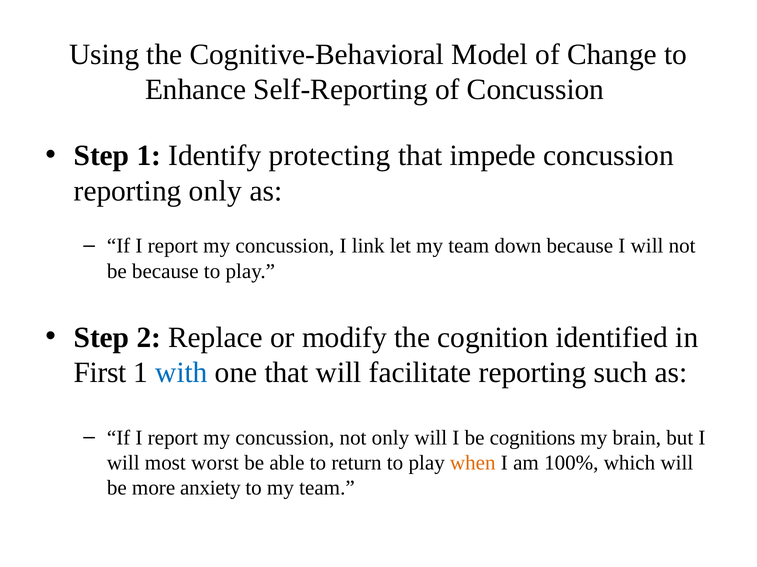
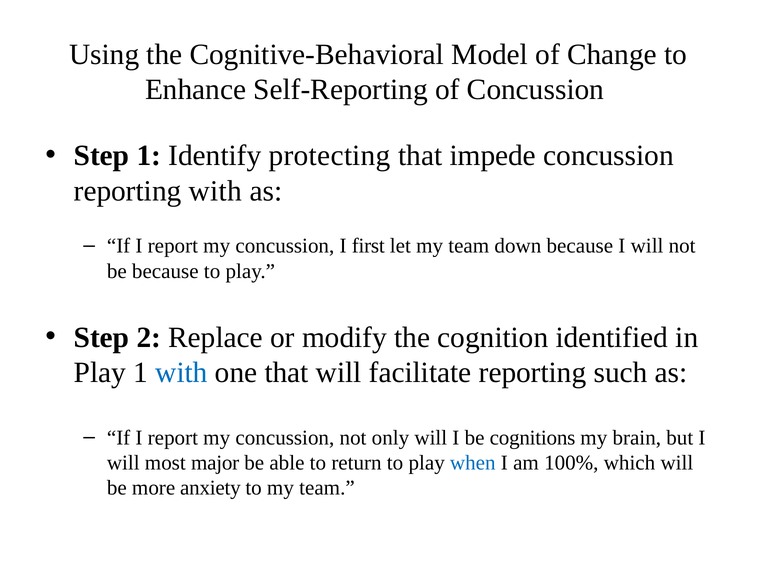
reporting only: only -> with (215, 191)
link: link -> first (368, 246)
First: First -> Play (100, 373)
worst: worst -> major (215, 463)
when colour: orange -> blue (473, 463)
